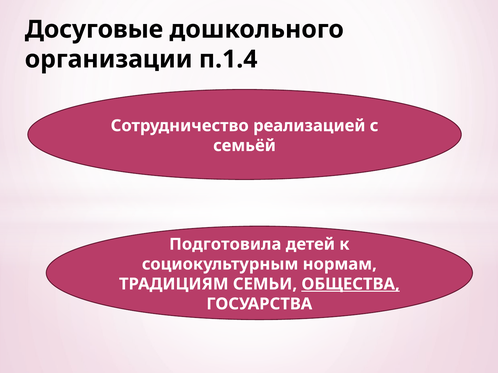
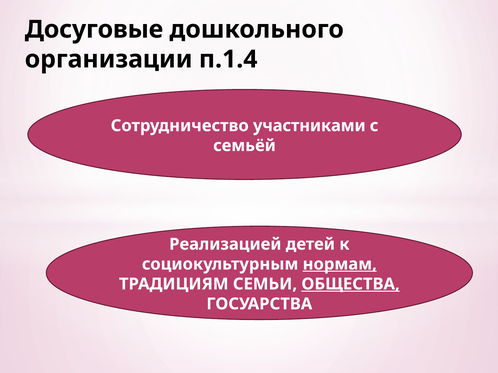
реализацией: реализацией -> участниками (309, 126)
Подготовила: Подготовила -> Реализацией (225, 245)
нормам underline: none -> present (340, 264)
